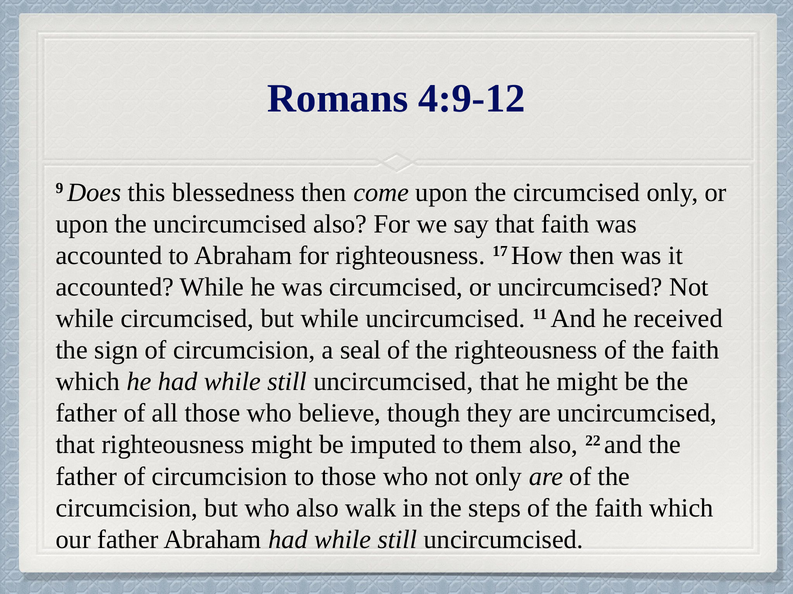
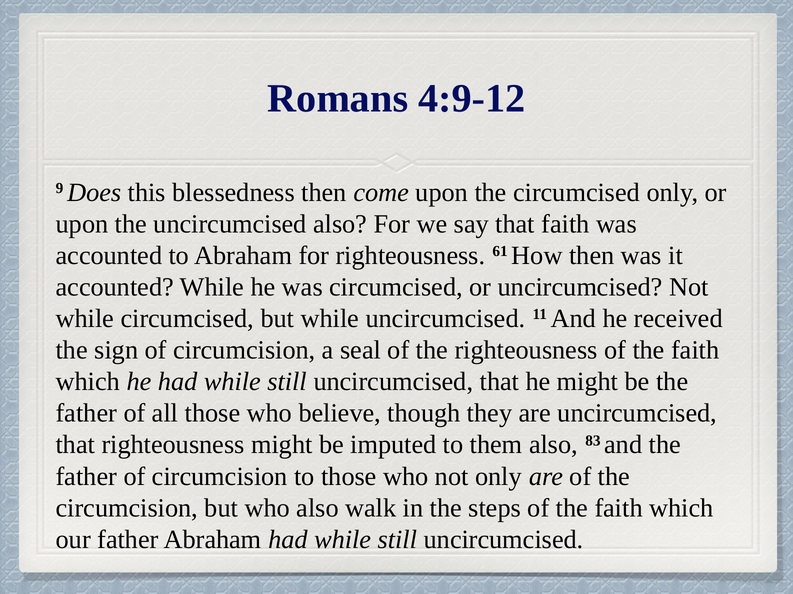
17: 17 -> 61 (500, 252)
22: 22 -> 83 (593, 441)
